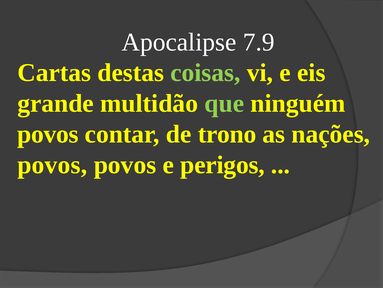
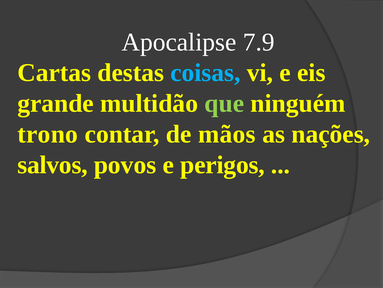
coisas colour: light green -> light blue (205, 73)
povos: povos -> trono (48, 134)
trono: trono -> mãos (227, 134)
povos: povos -> salvos (52, 165)
